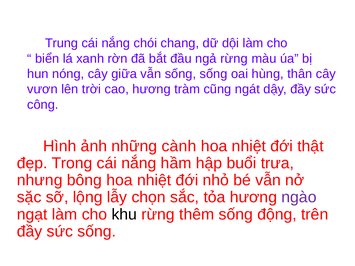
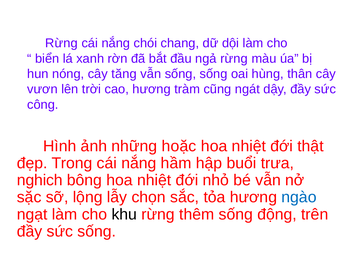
Trung: Trung -> Rừng (61, 43)
giữa: giữa -> tăng (124, 74)
cành: cành -> hoặc (179, 146)
nhưng: nhưng -> nghich (40, 180)
ngào colour: purple -> blue (299, 197)
